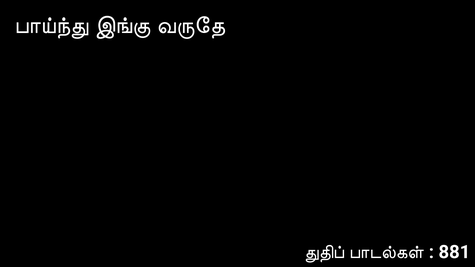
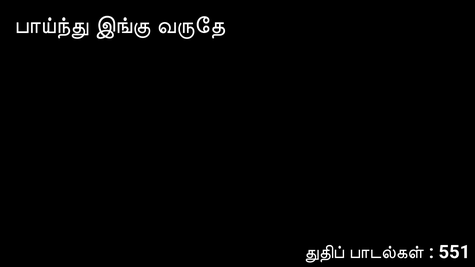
881: 881 -> 551 (454, 252)
